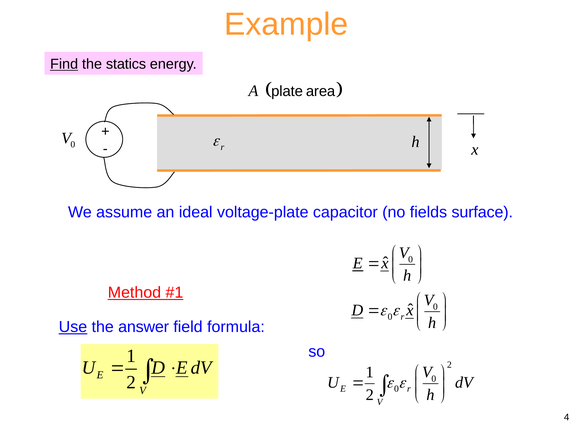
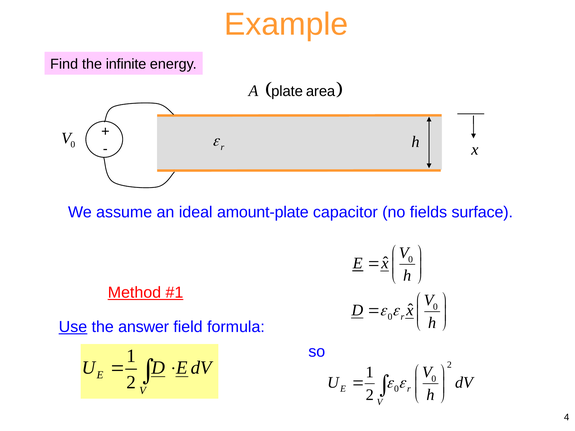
Find underline: present -> none (64, 64)
statics: statics -> infinite (126, 64)
voltage-plate: voltage-plate -> amount-plate (263, 212)
